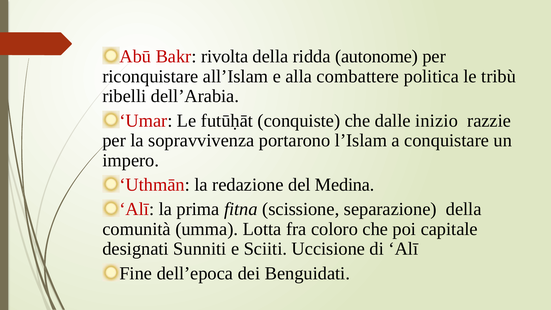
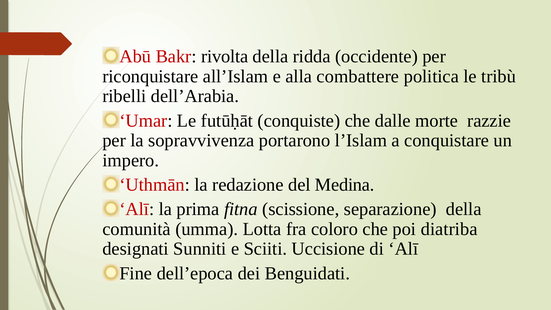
autonome: autonome -> occidente (376, 56)
inizio: inizio -> morte (437, 121)
capitale: capitale -> diatriba (449, 229)
